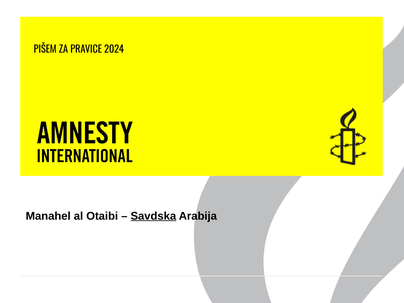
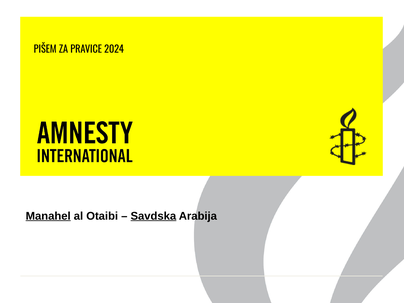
Manahel underline: none -> present (48, 216)
